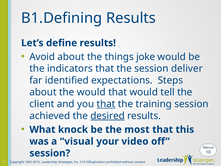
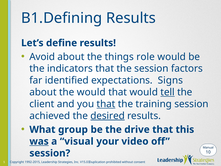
joke: joke -> role (146, 57)
deliver: deliver -> factors (187, 68)
Steps: Steps -> Signs (170, 80)
tell underline: none -> present (168, 92)
knock: knock -> group (73, 129)
most: most -> drive (137, 129)
was underline: none -> present (39, 141)
